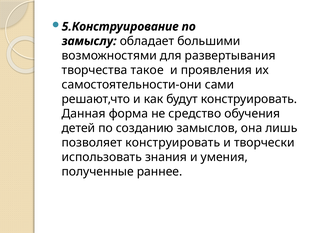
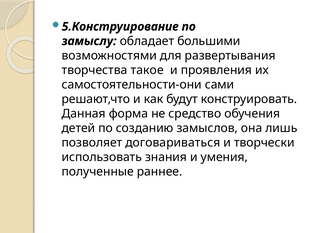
позволяет конструировать: конструировать -> договариваться (173, 143)
